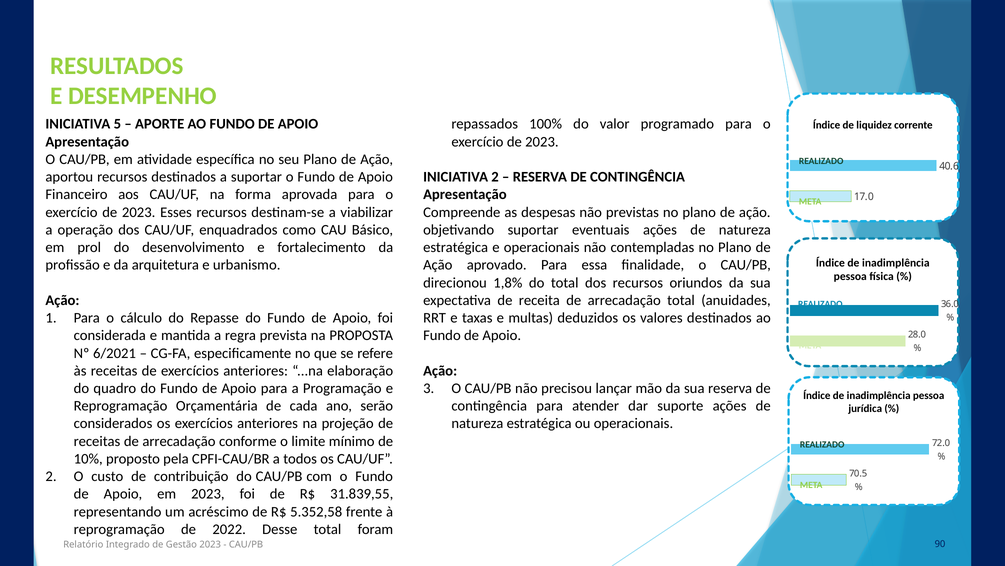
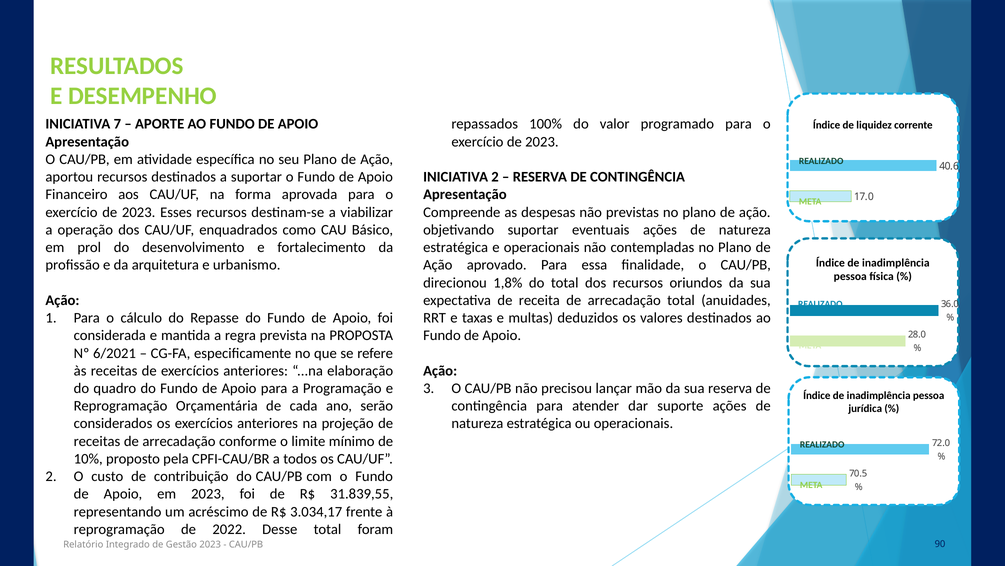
5: 5 -> 7 (117, 124)
5.352,58: 5.352,58 -> 3.034,17 (316, 511)
